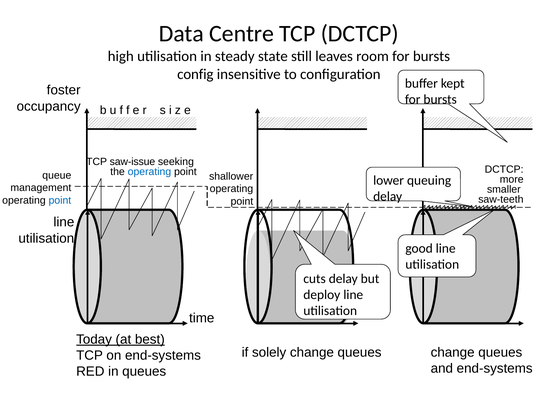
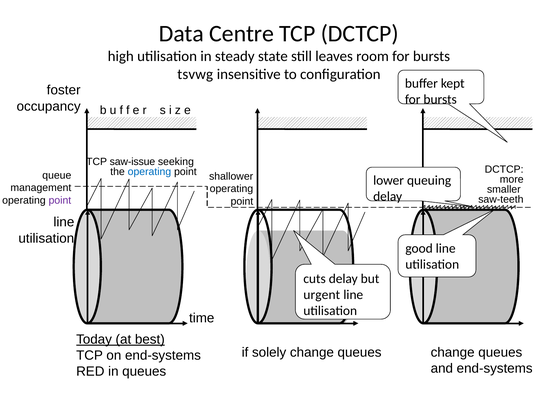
config: config -> tsvwg (195, 74)
point colour: blue -> purple (60, 200)
deploy: deploy -> urgent (322, 295)
